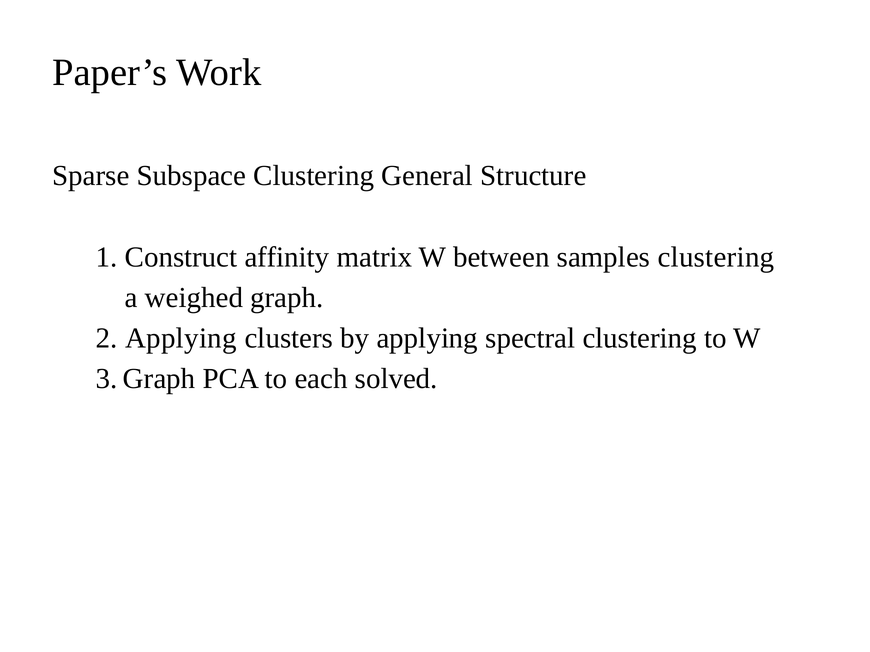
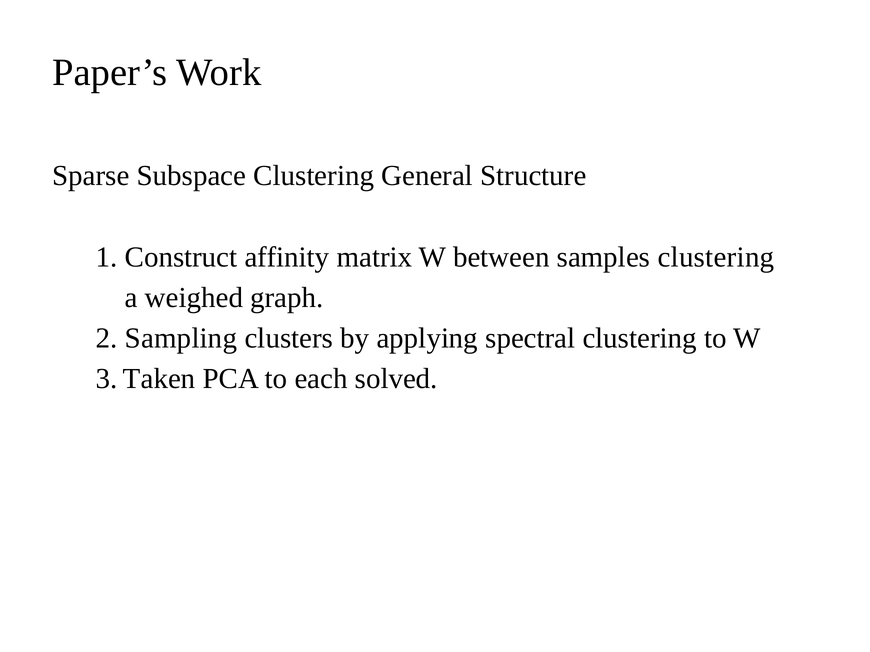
2 Applying: Applying -> Sampling (181, 338)
3 Graph: Graph -> Taken (159, 379)
